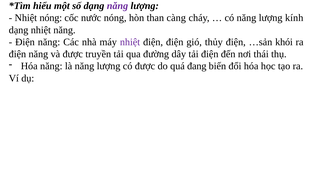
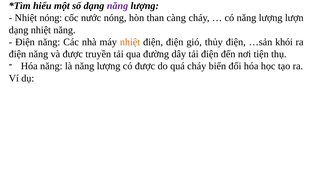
kính: kính -> lượn (294, 18)
nhiệt colour: purple -> orange (130, 42)
thái: thái -> tiện (261, 54)
quá đang: đang -> cháy (197, 66)
